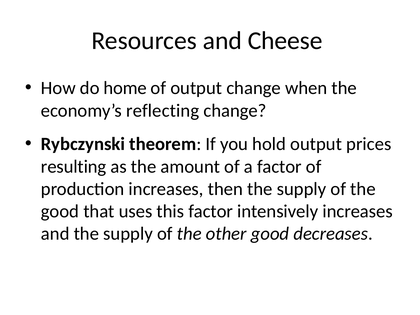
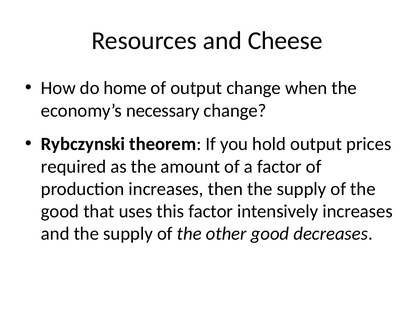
reflecting: reflecting -> necessary (163, 111)
resulting: resulting -> required (74, 167)
